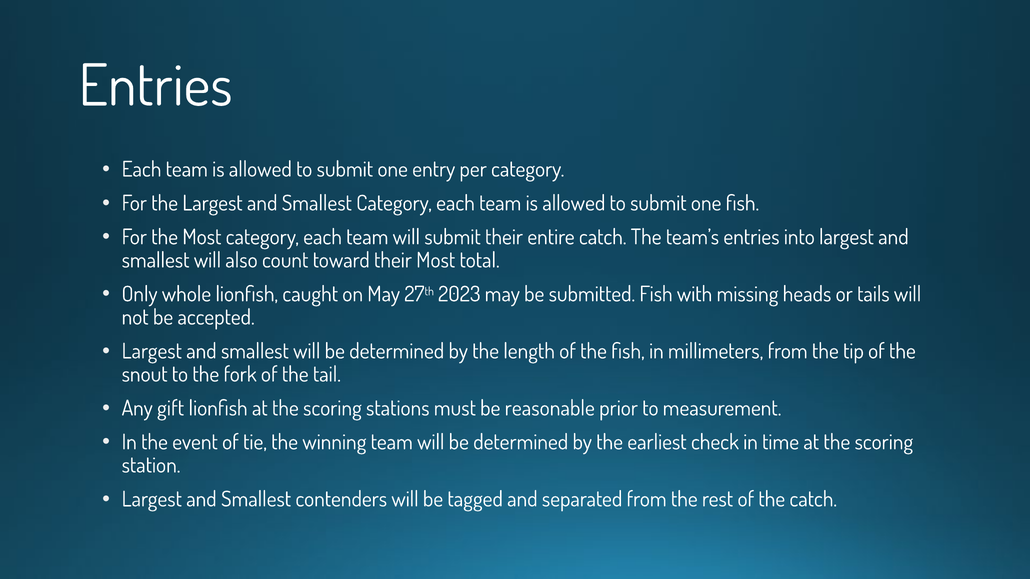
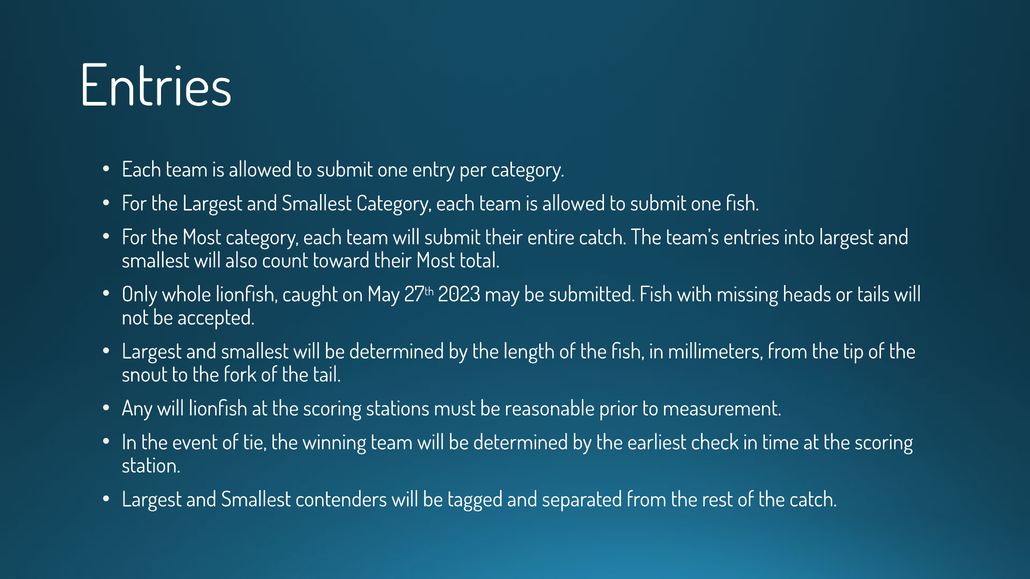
Any gift: gift -> will (171, 409)
